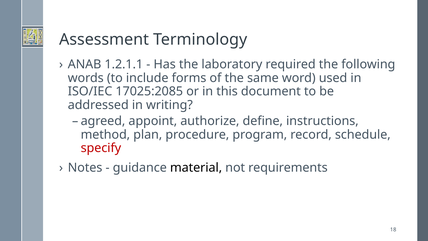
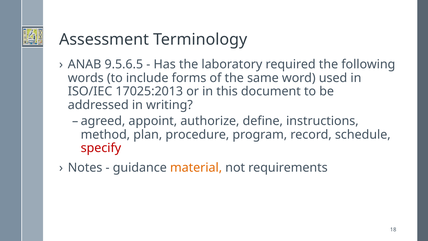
1.2.1.1: 1.2.1.1 -> 9.5.6.5 (124, 64)
17025:2085: 17025:2085 -> 17025:2013 (149, 91)
material colour: black -> orange (196, 168)
